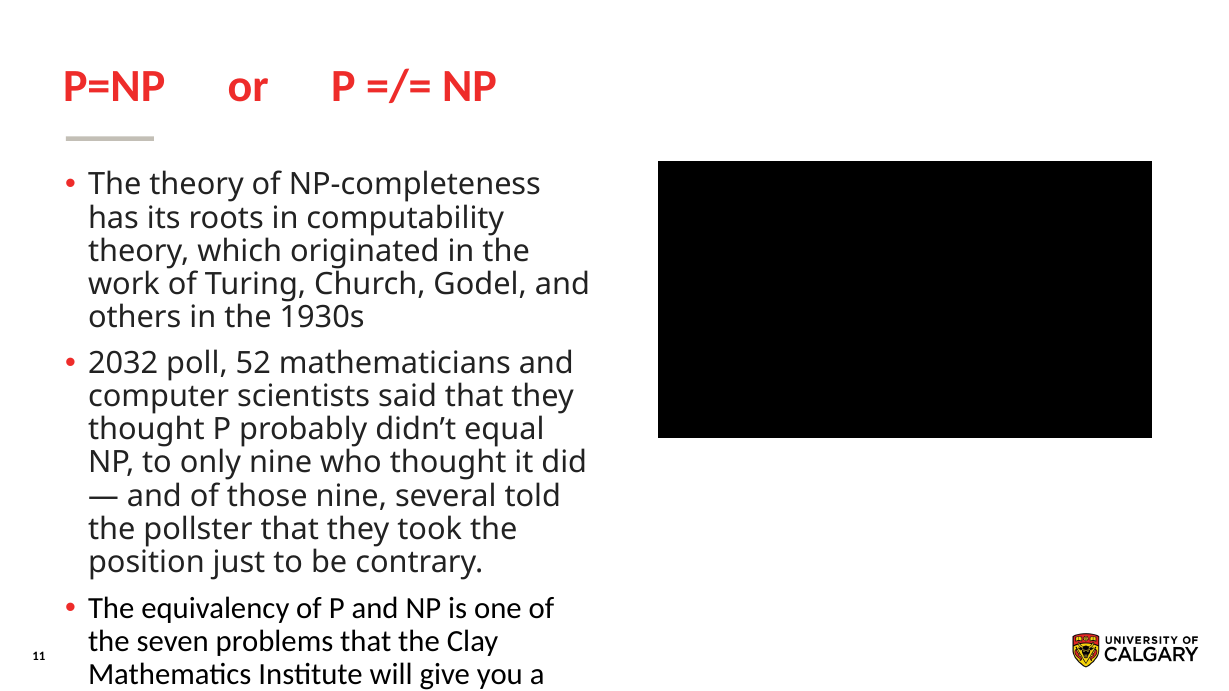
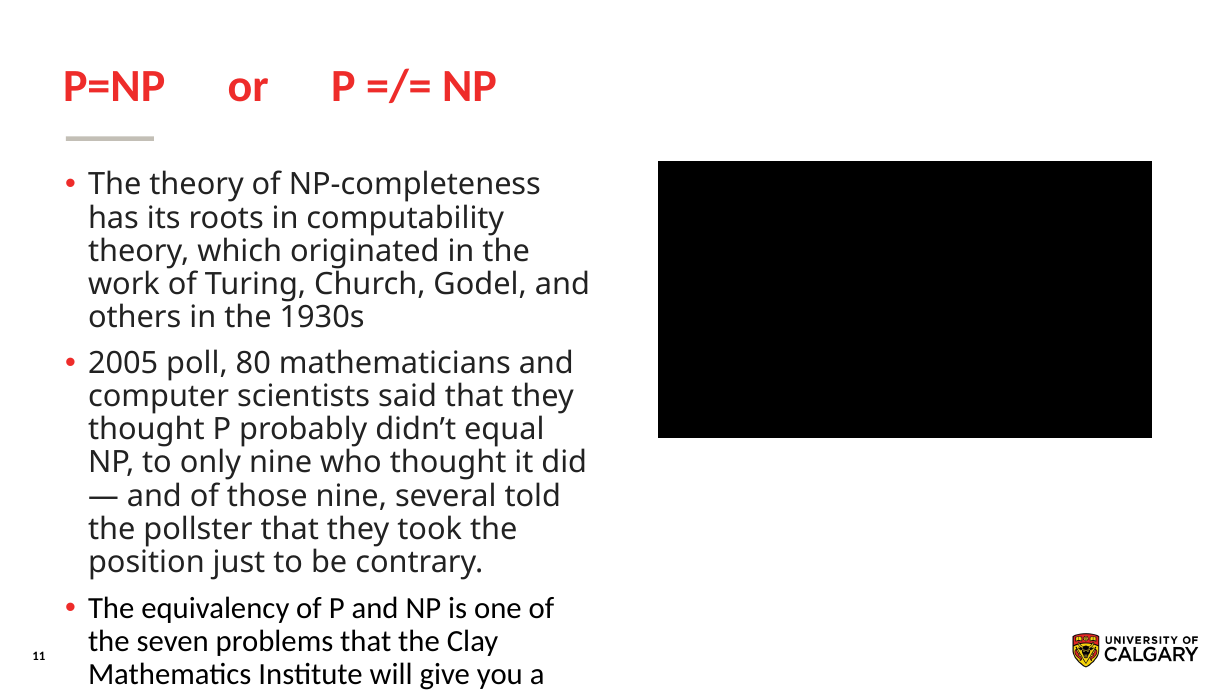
2032: 2032 -> 2005 (123, 364)
52: 52 -> 80 (253, 364)
